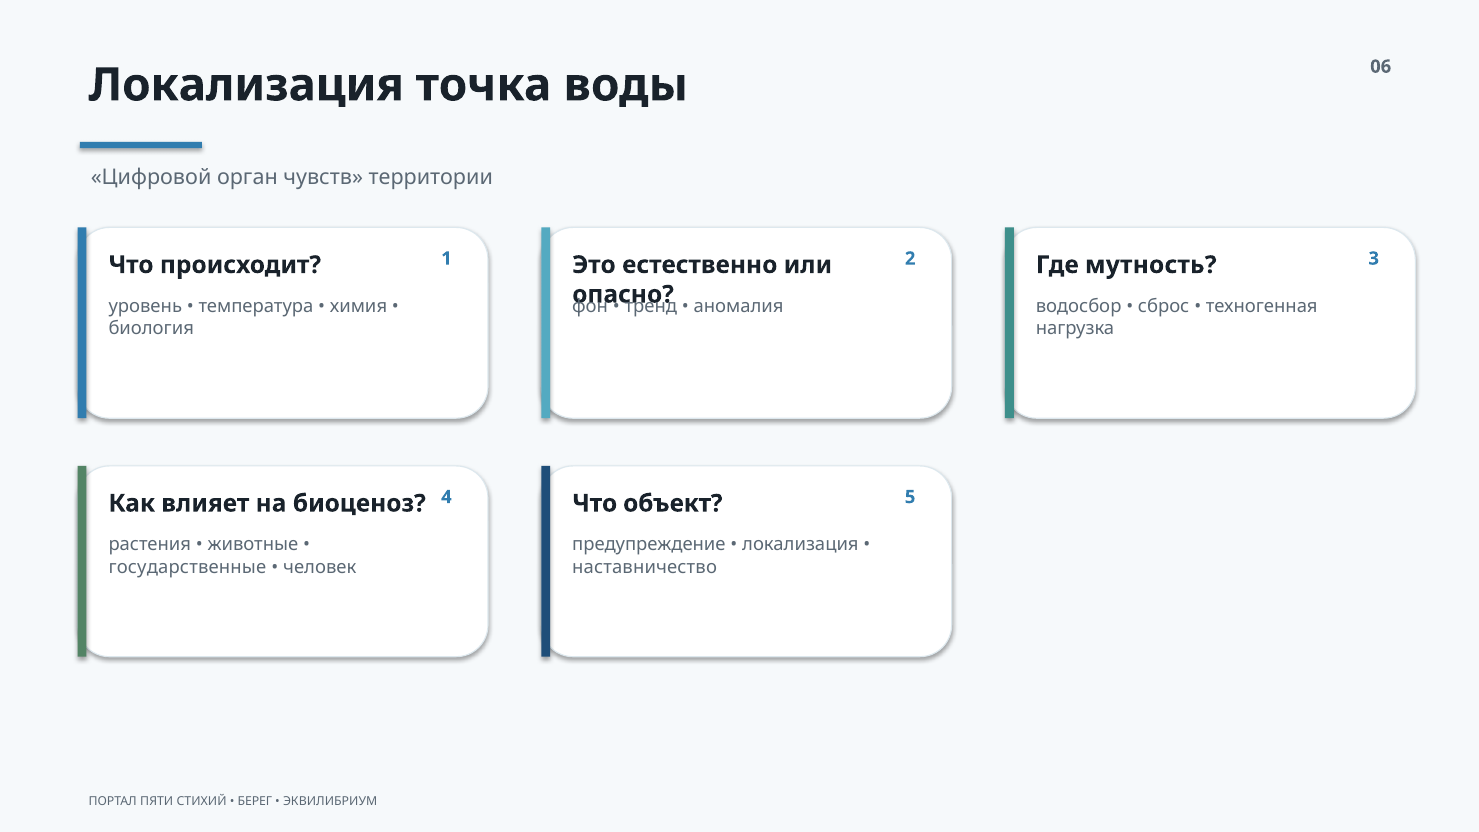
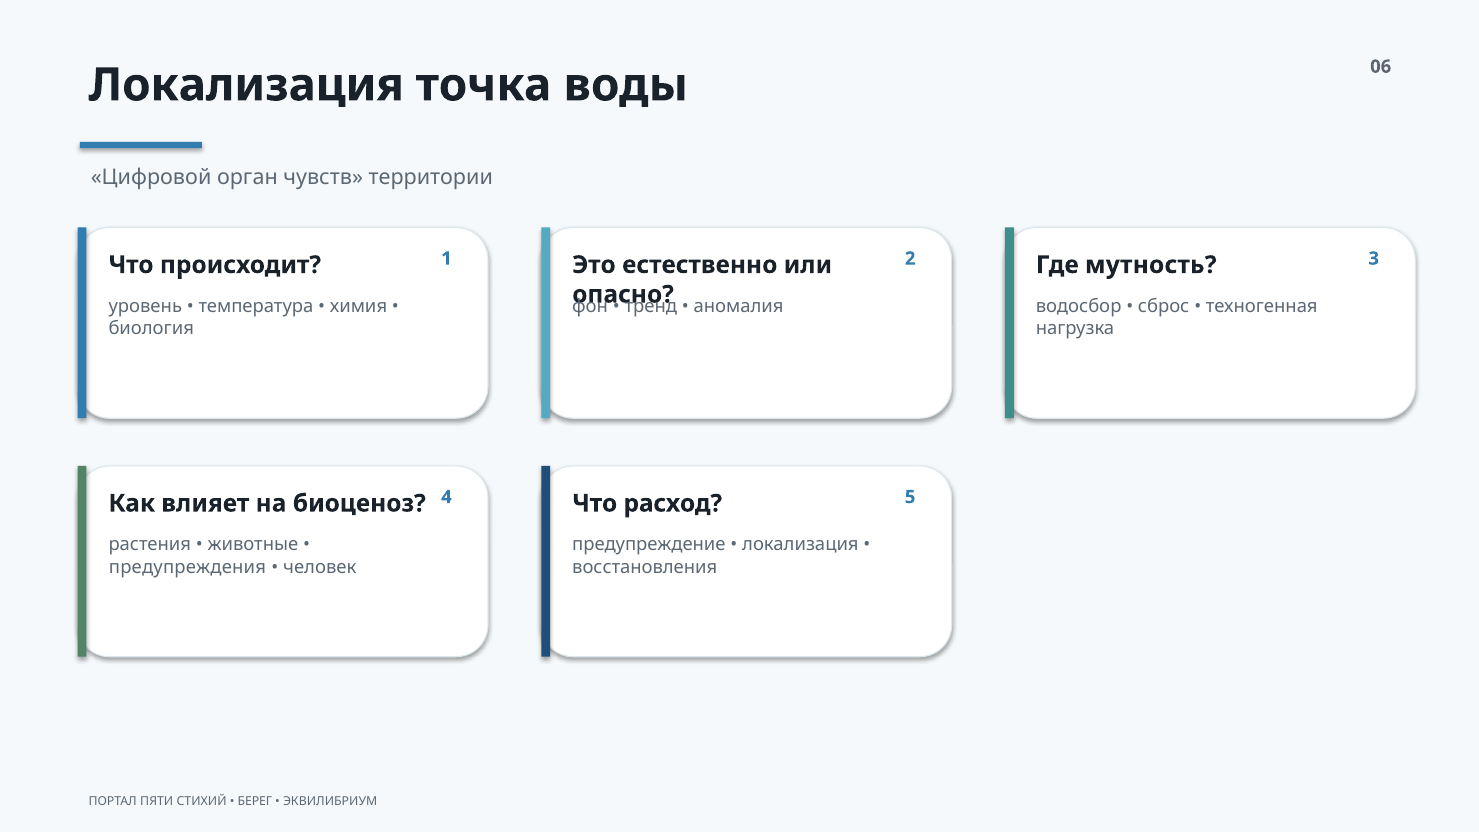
объект: объект -> расход (673, 503)
государственные: государственные -> предупреждения (187, 567)
наставничество: наставничество -> восстановления (645, 567)
